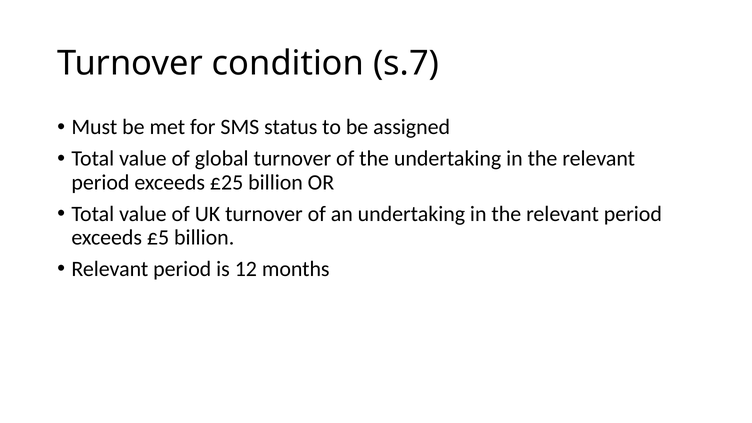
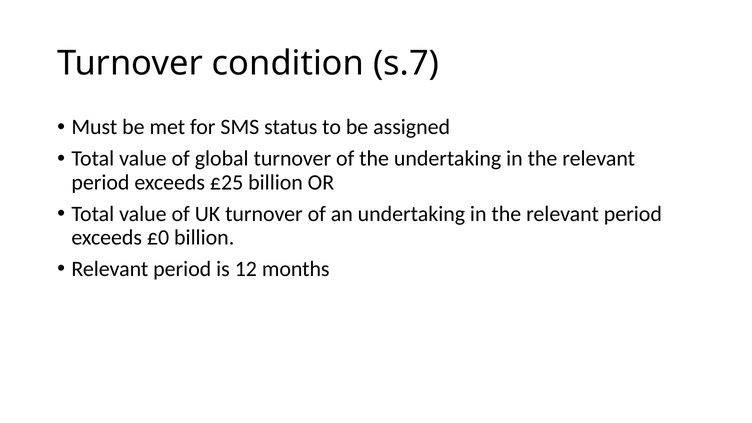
£5: £5 -> £0 (158, 238)
